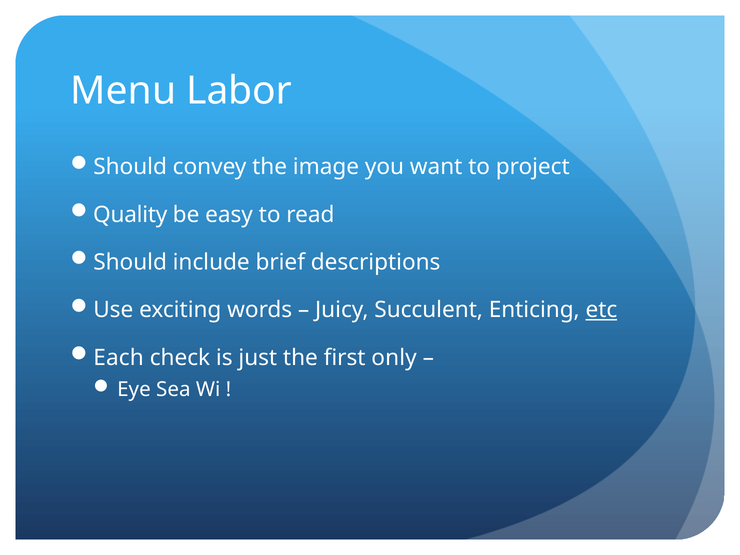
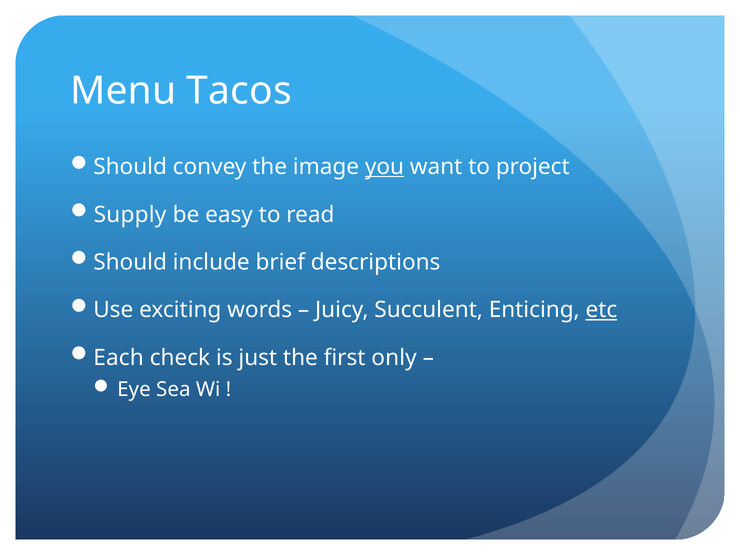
Labor: Labor -> Tacos (239, 91)
you underline: none -> present (385, 167)
Quality: Quality -> Supply (130, 215)
